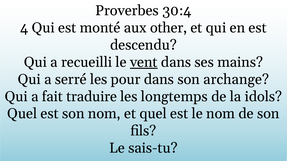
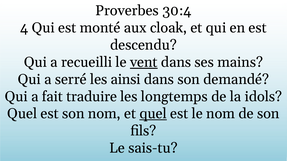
other: other -> cloak (169, 28)
pour: pour -> ainsi (126, 80)
archange: archange -> demandé (236, 80)
quel underline: none -> present (153, 114)
